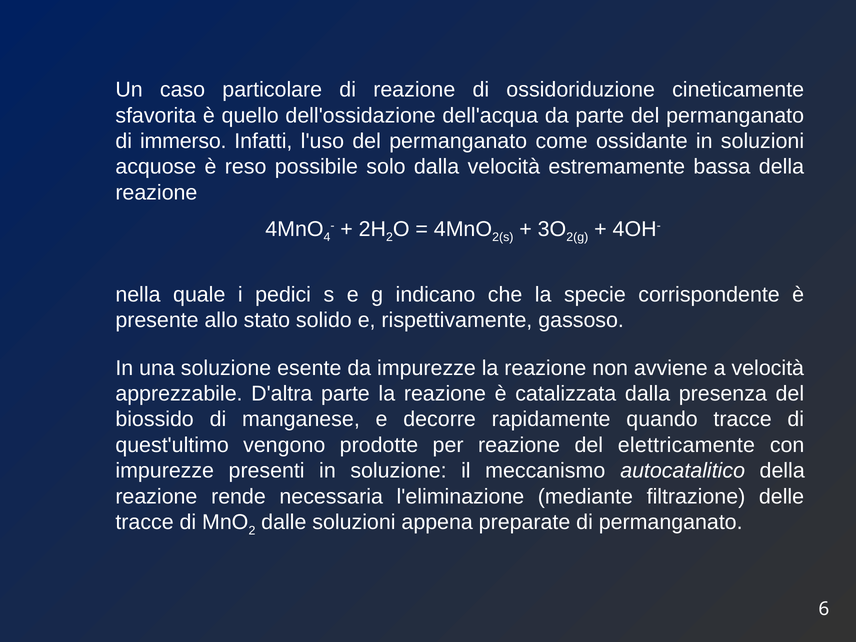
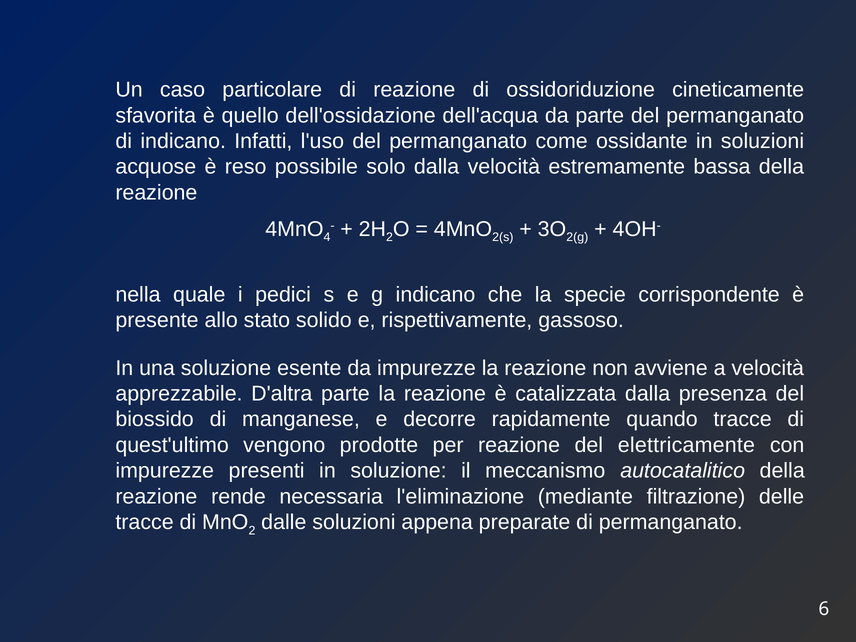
di immerso: immerso -> indicano (183, 141)
